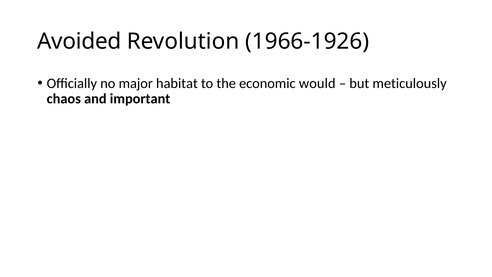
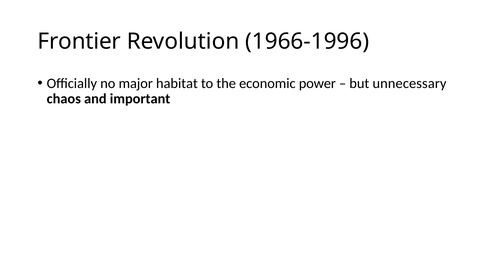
Avoided: Avoided -> Frontier (79, 41)
1966-1926: 1966-1926 -> 1966-1996 (307, 41)
would: would -> power (317, 83)
meticulously: meticulously -> unnecessary (410, 83)
